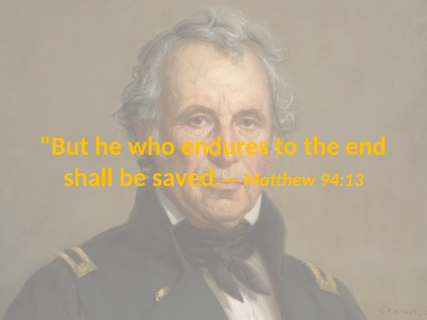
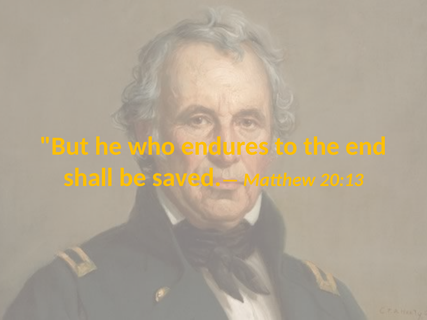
94:13: 94:13 -> 20:13 (342, 180)
